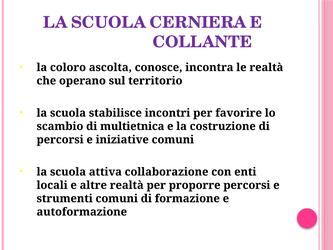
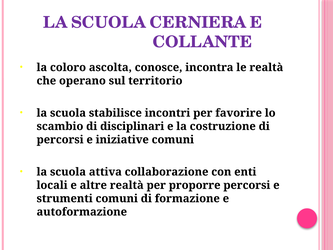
multietnica: multietnica -> disciplinari (132, 126)
